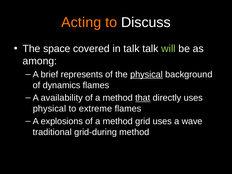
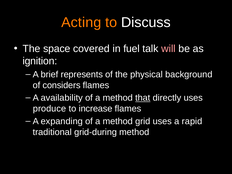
in talk: talk -> fuel (132, 49)
will colour: light green -> pink (168, 49)
among: among -> ignition (40, 61)
physical underline: present -> none (147, 74)
dynamics: dynamics -> considers (62, 85)
physical: physical -> produce (49, 109)
extreme: extreme -> increase (96, 109)
explosions: explosions -> expanding (62, 121)
wave: wave -> rapid (192, 121)
